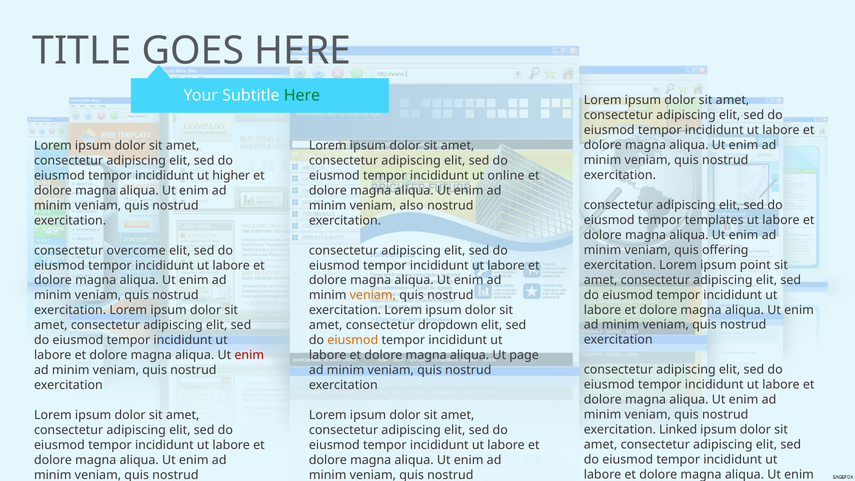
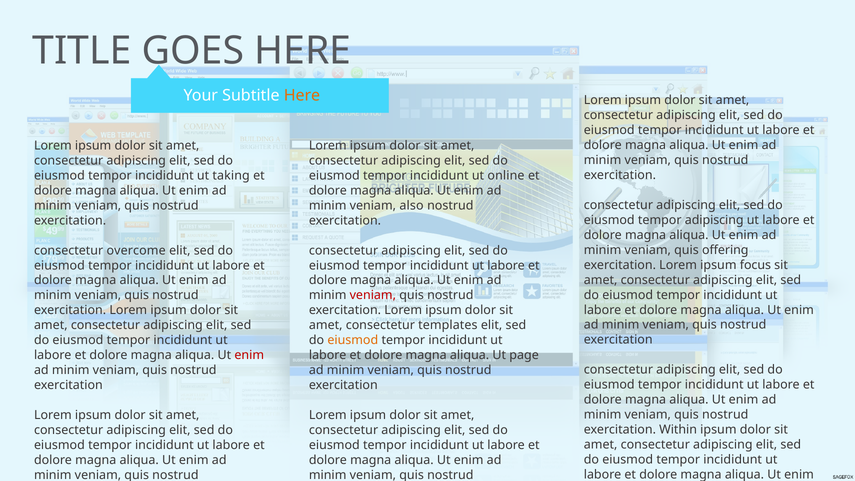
Here colour: green -> orange (302, 96)
higher: higher -> taking (231, 176)
tempor templates: templates -> adipiscing (714, 220)
point: point -> focus (755, 265)
veniam colour: orange -> red (373, 295)
dropdown: dropdown -> templates (448, 325)
Linked: Linked -> Within (678, 430)
